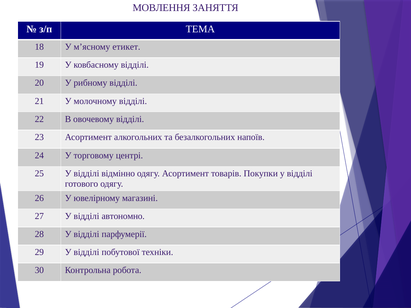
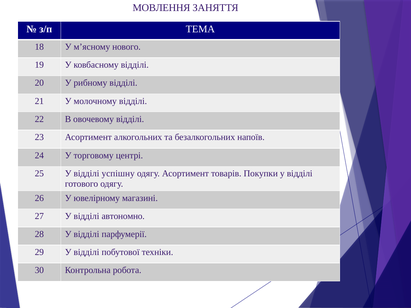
етикет: етикет -> нового (126, 47)
відмінно: відмінно -> успішну (118, 174)
